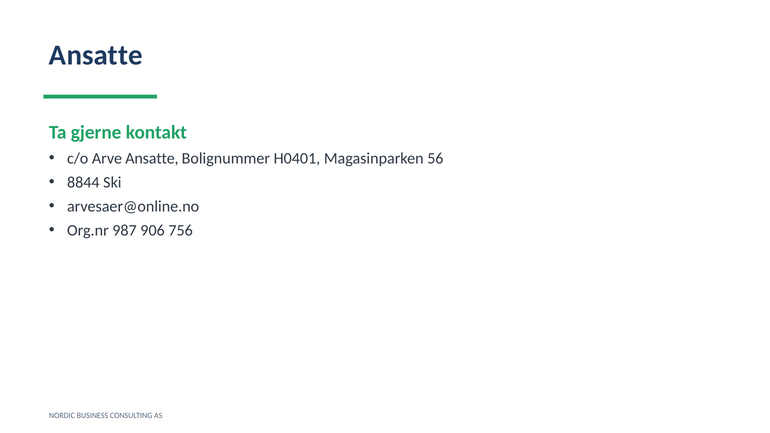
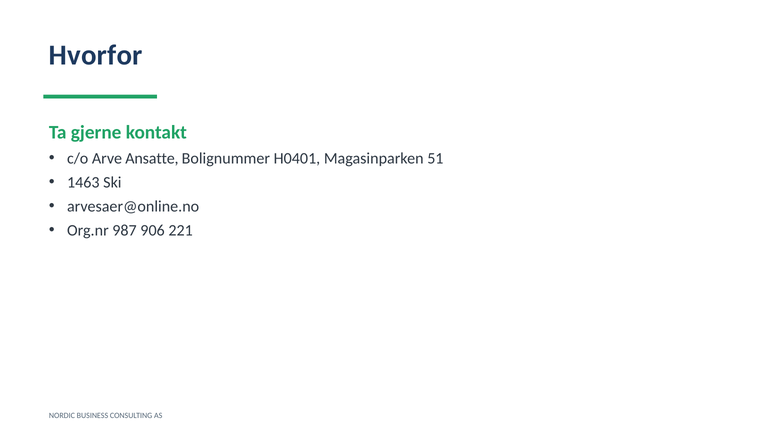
Ansatte: Ansatte -> Hvorfor (96, 55)
56: 56 -> 51 (435, 158)
8844: 8844 -> 1463 (83, 182)
756: 756 -> 221 (181, 231)
